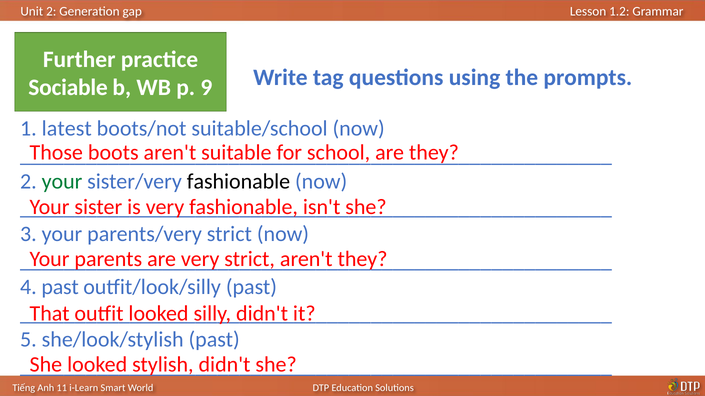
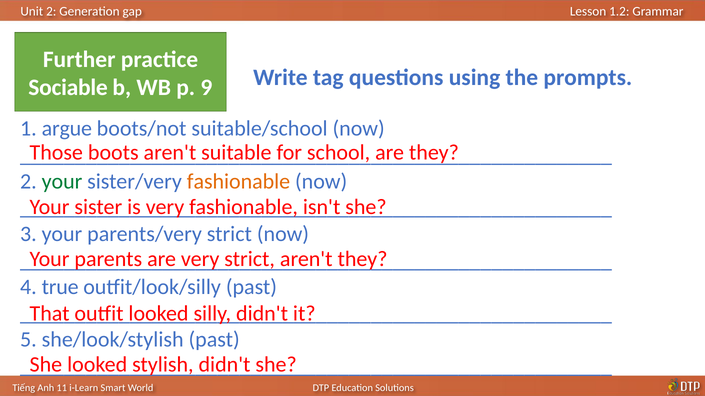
latest: latest -> argue (67, 129)
fashionable colour: black -> orange (238, 182)
4 past: past -> true (60, 287)
